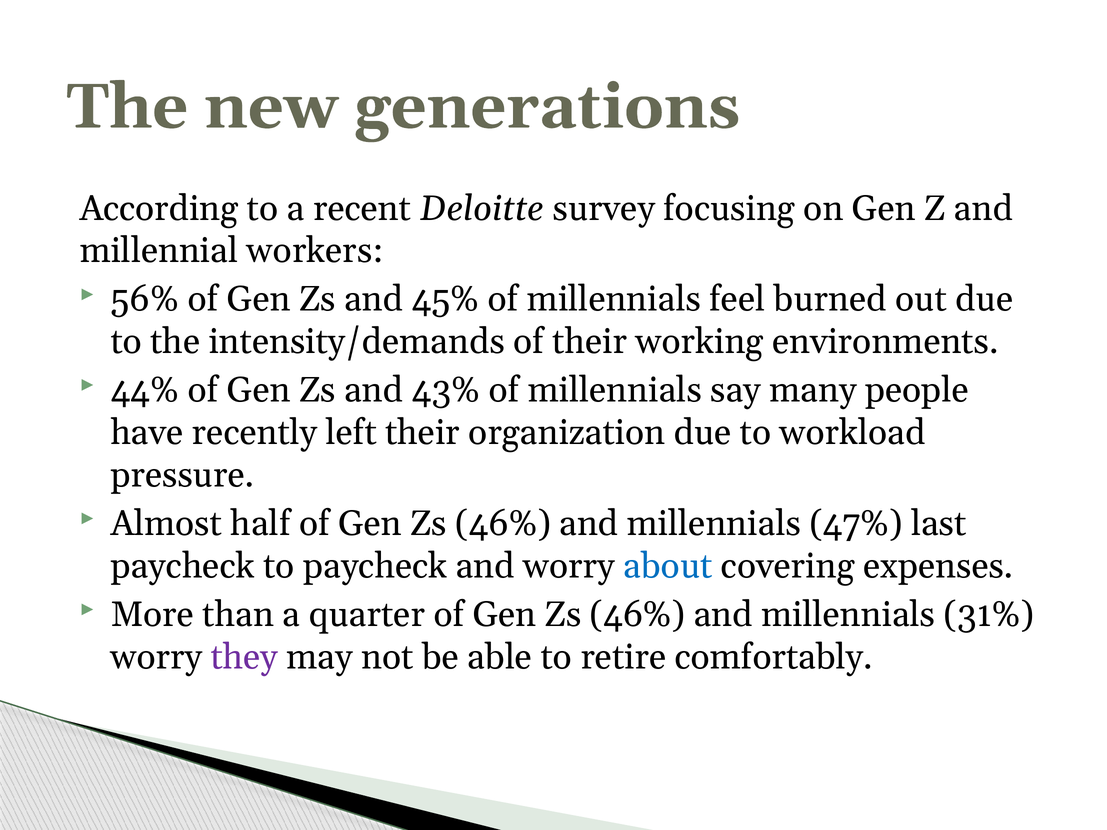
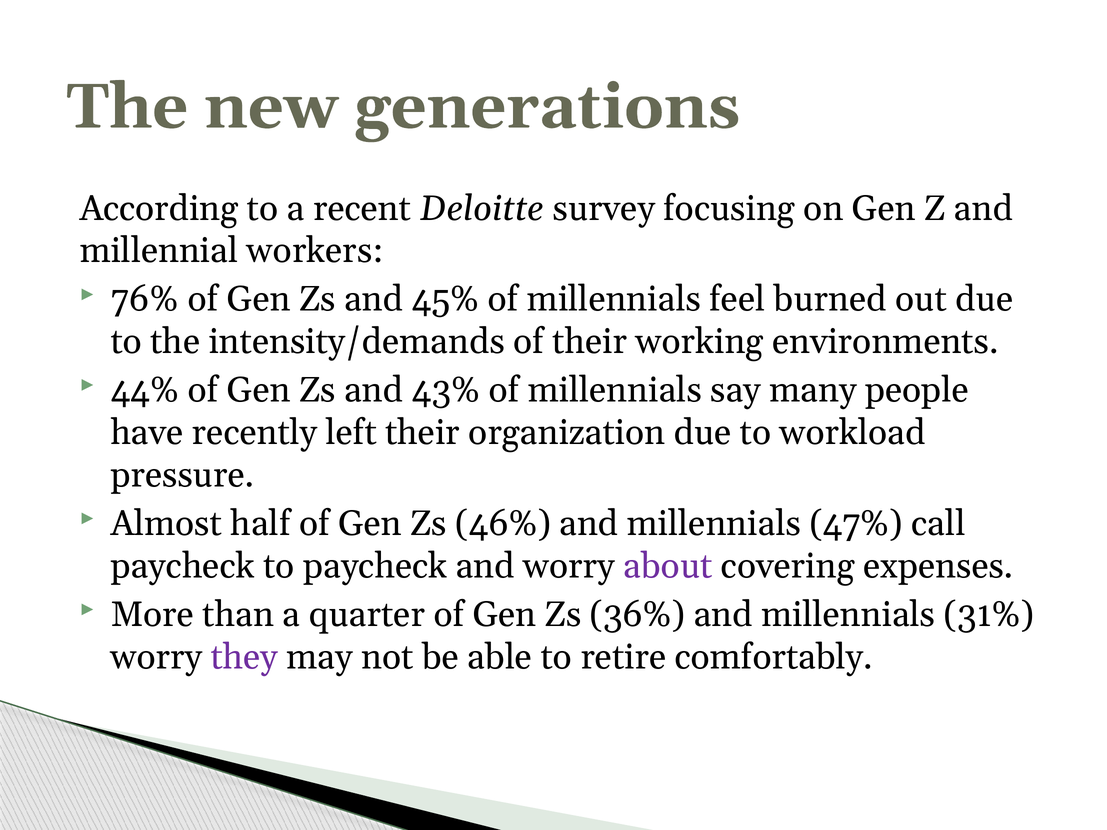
56%: 56% -> 76% (145, 299)
last: last -> call (939, 524)
about colour: blue -> purple (668, 566)
46%: 46% -> 36% (637, 615)
